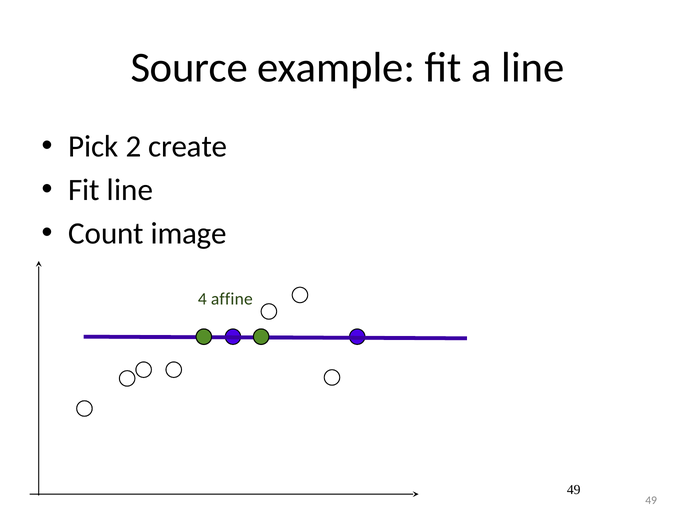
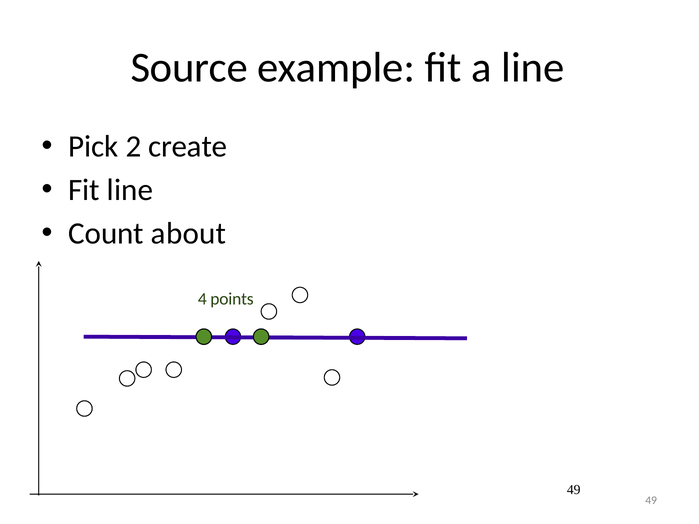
image: image -> about (189, 234)
affine: affine -> points (232, 299)
